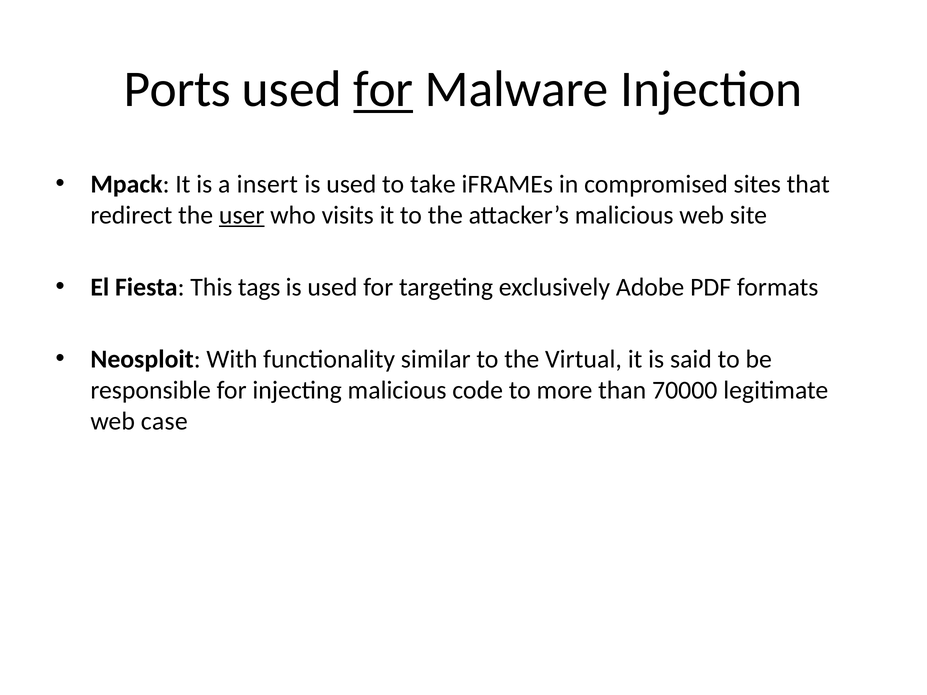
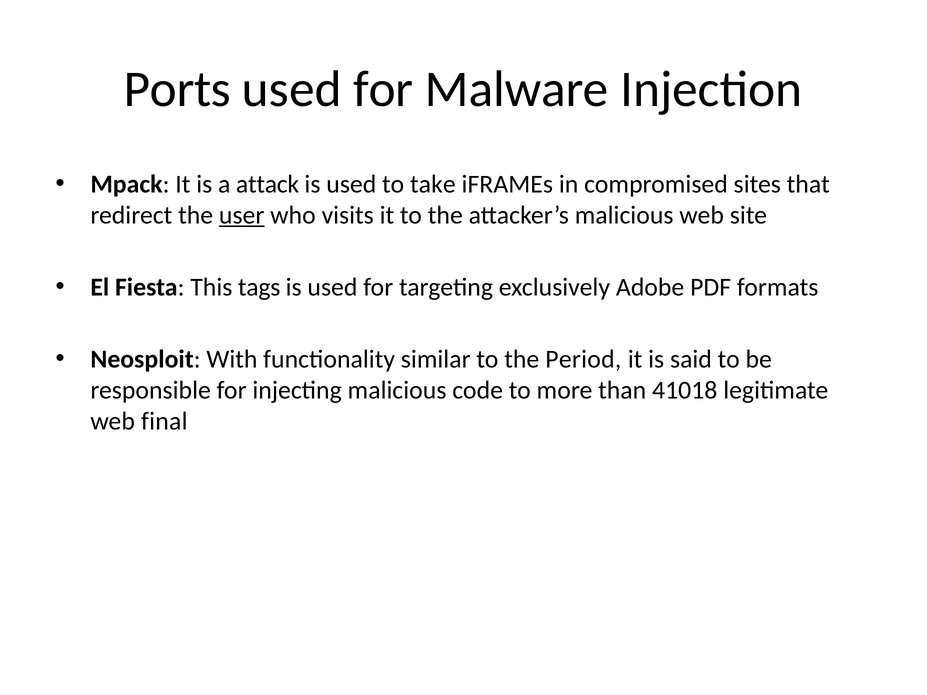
for underline: present -> none (383, 89)
insert: insert -> attack (268, 184)
Virtual: Virtual -> Period (583, 359)
70000: 70000 -> 41018 (685, 390)
case: case -> final (164, 421)
